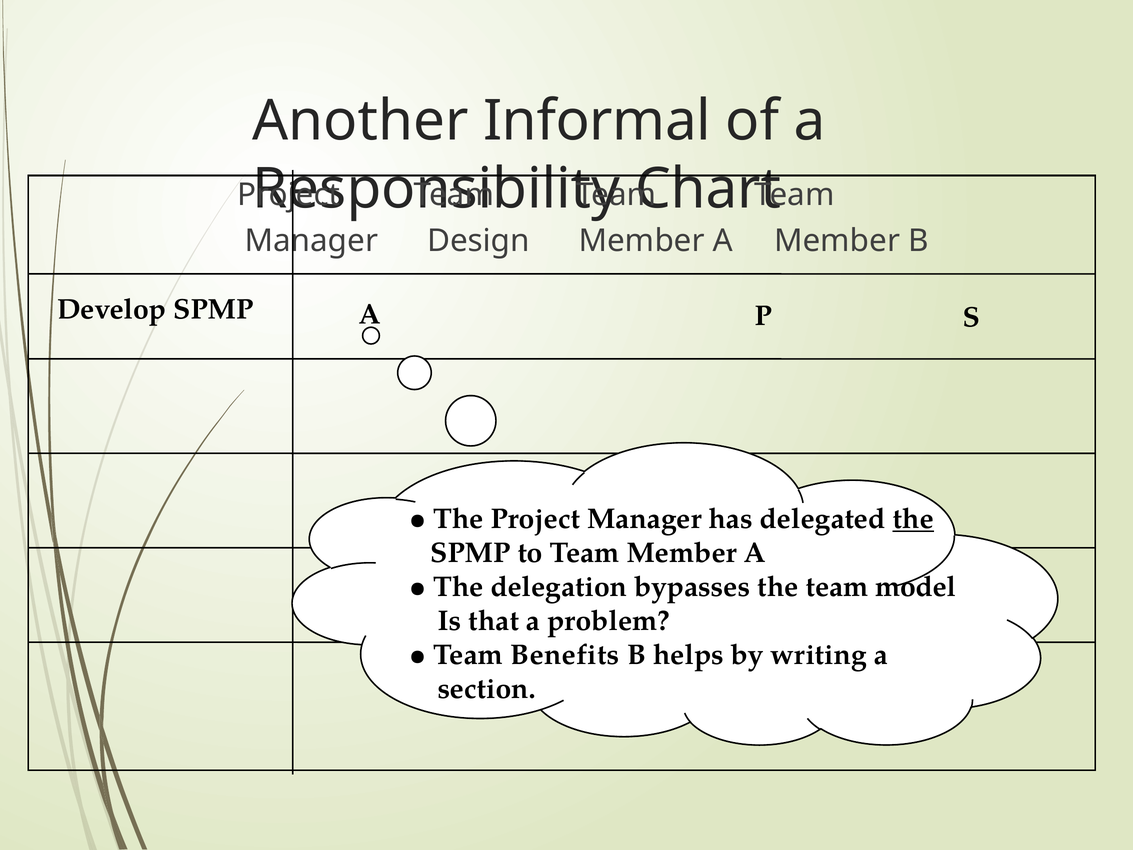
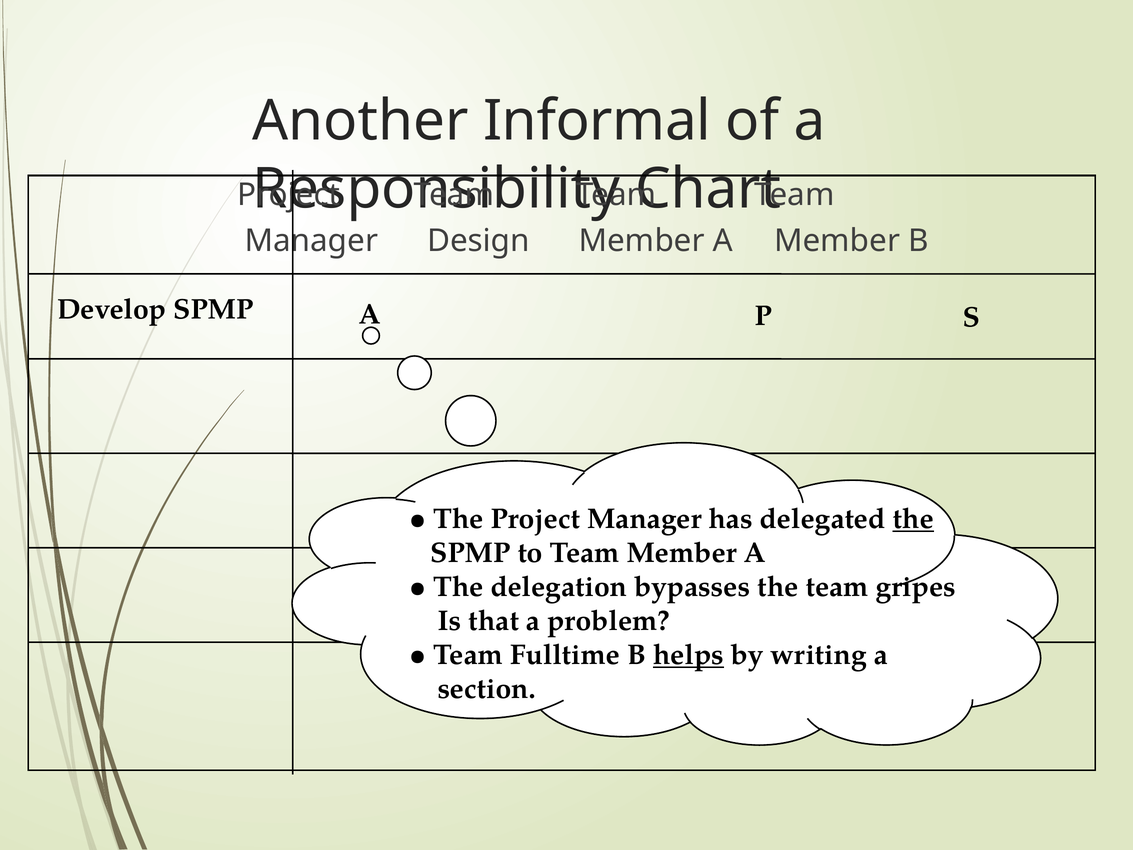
model: model -> gripes (916, 587)
Benefits: Benefits -> Fulltime (565, 655)
helps underline: none -> present (689, 655)
